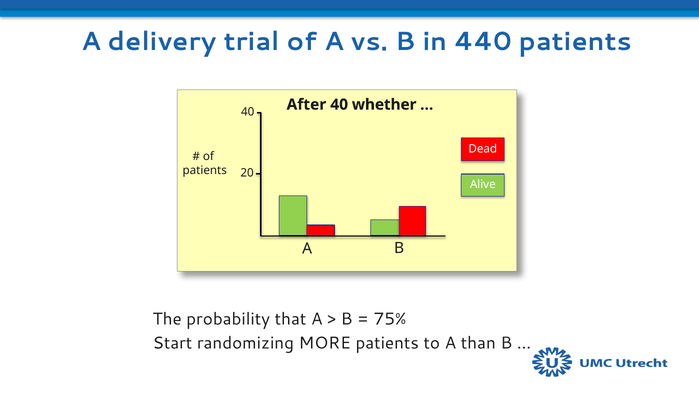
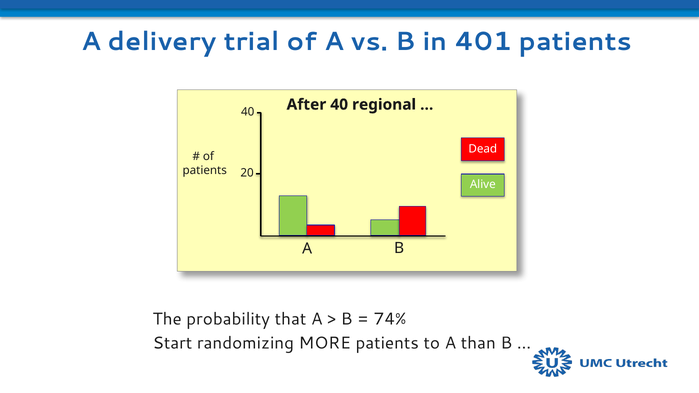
440: 440 -> 401 (483, 41)
whether: whether -> regional (384, 105)
75%: 75% -> 74% (390, 319)
